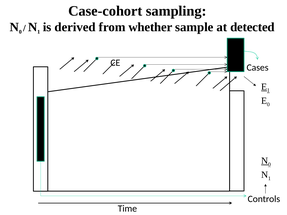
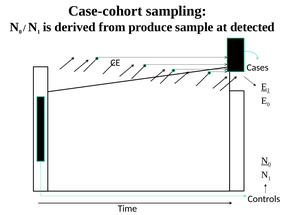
whether: whether -> produce (150, 27)
